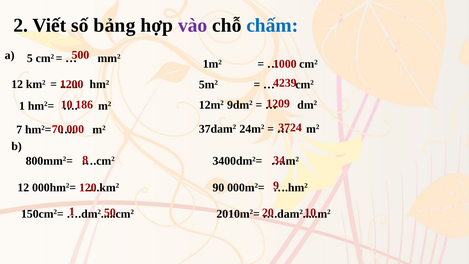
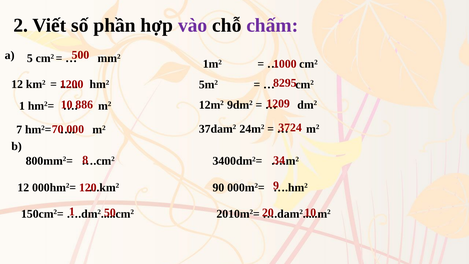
bảng: bảng -> phần (115, 25)
chấm colour: blue -> purple (272, 25)
4239: 4239 -> 8295 (285, 83)
186: 186 -> 886 (84, 104)
